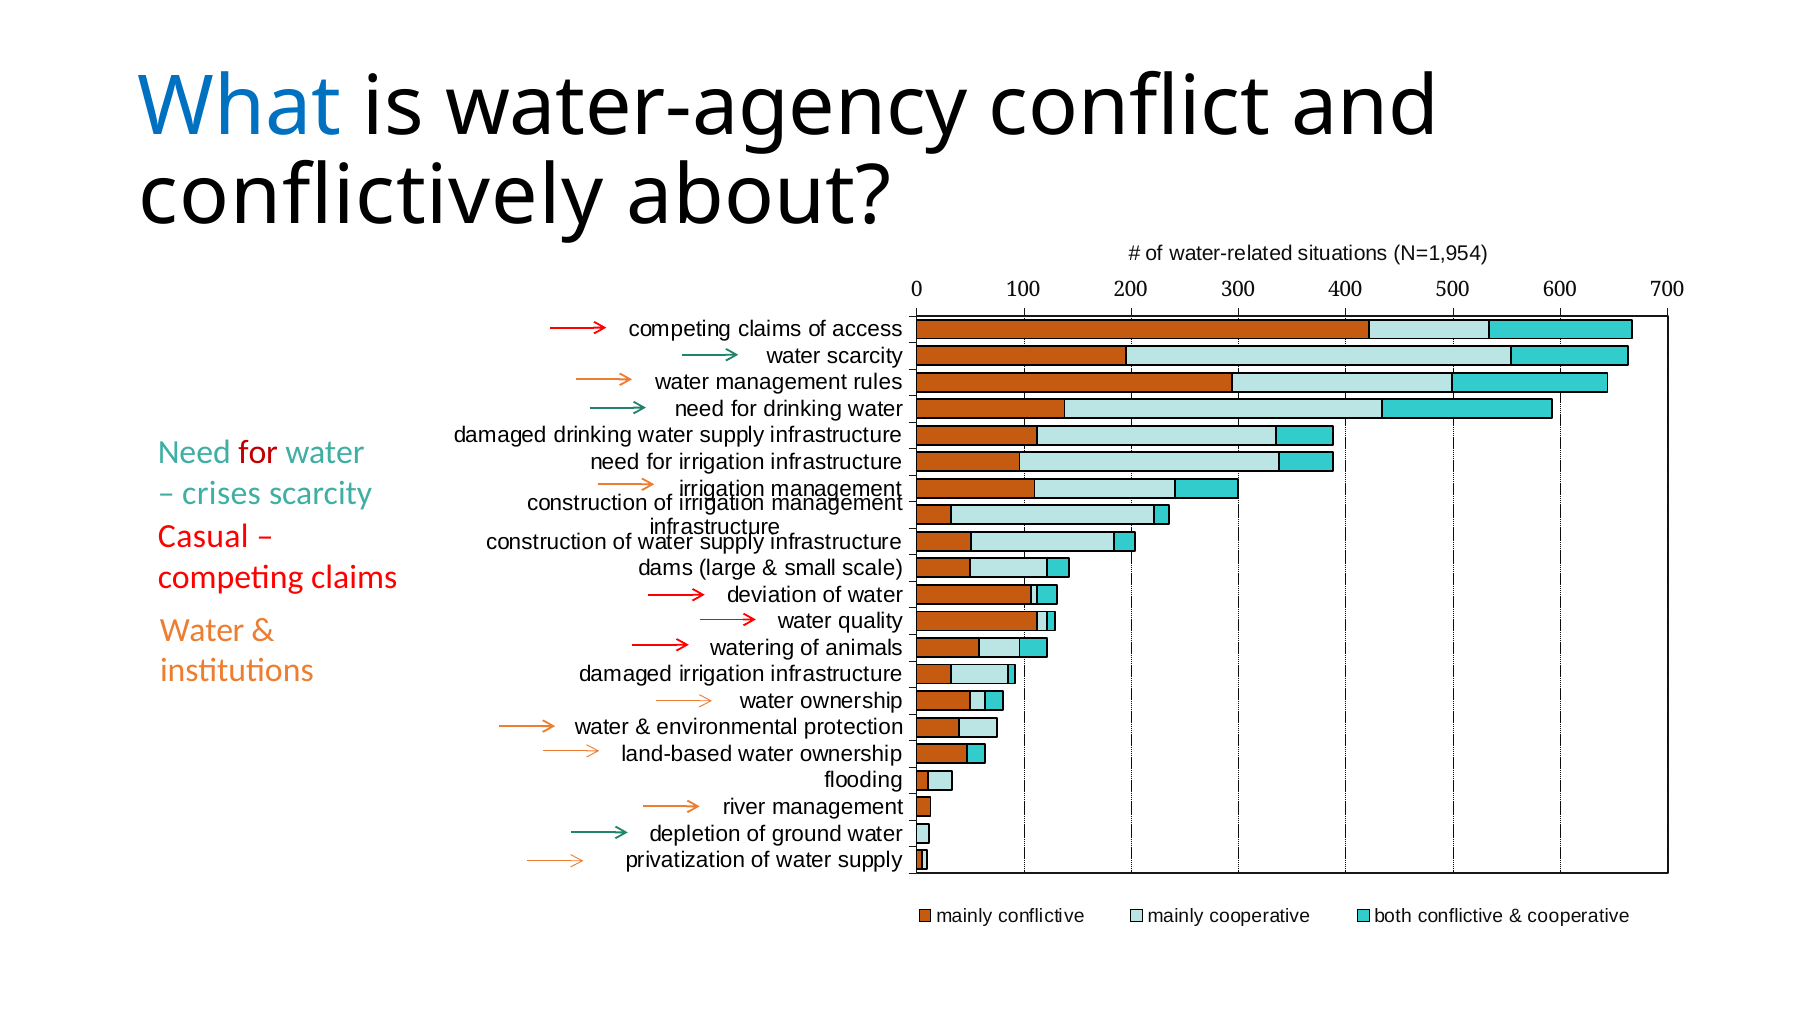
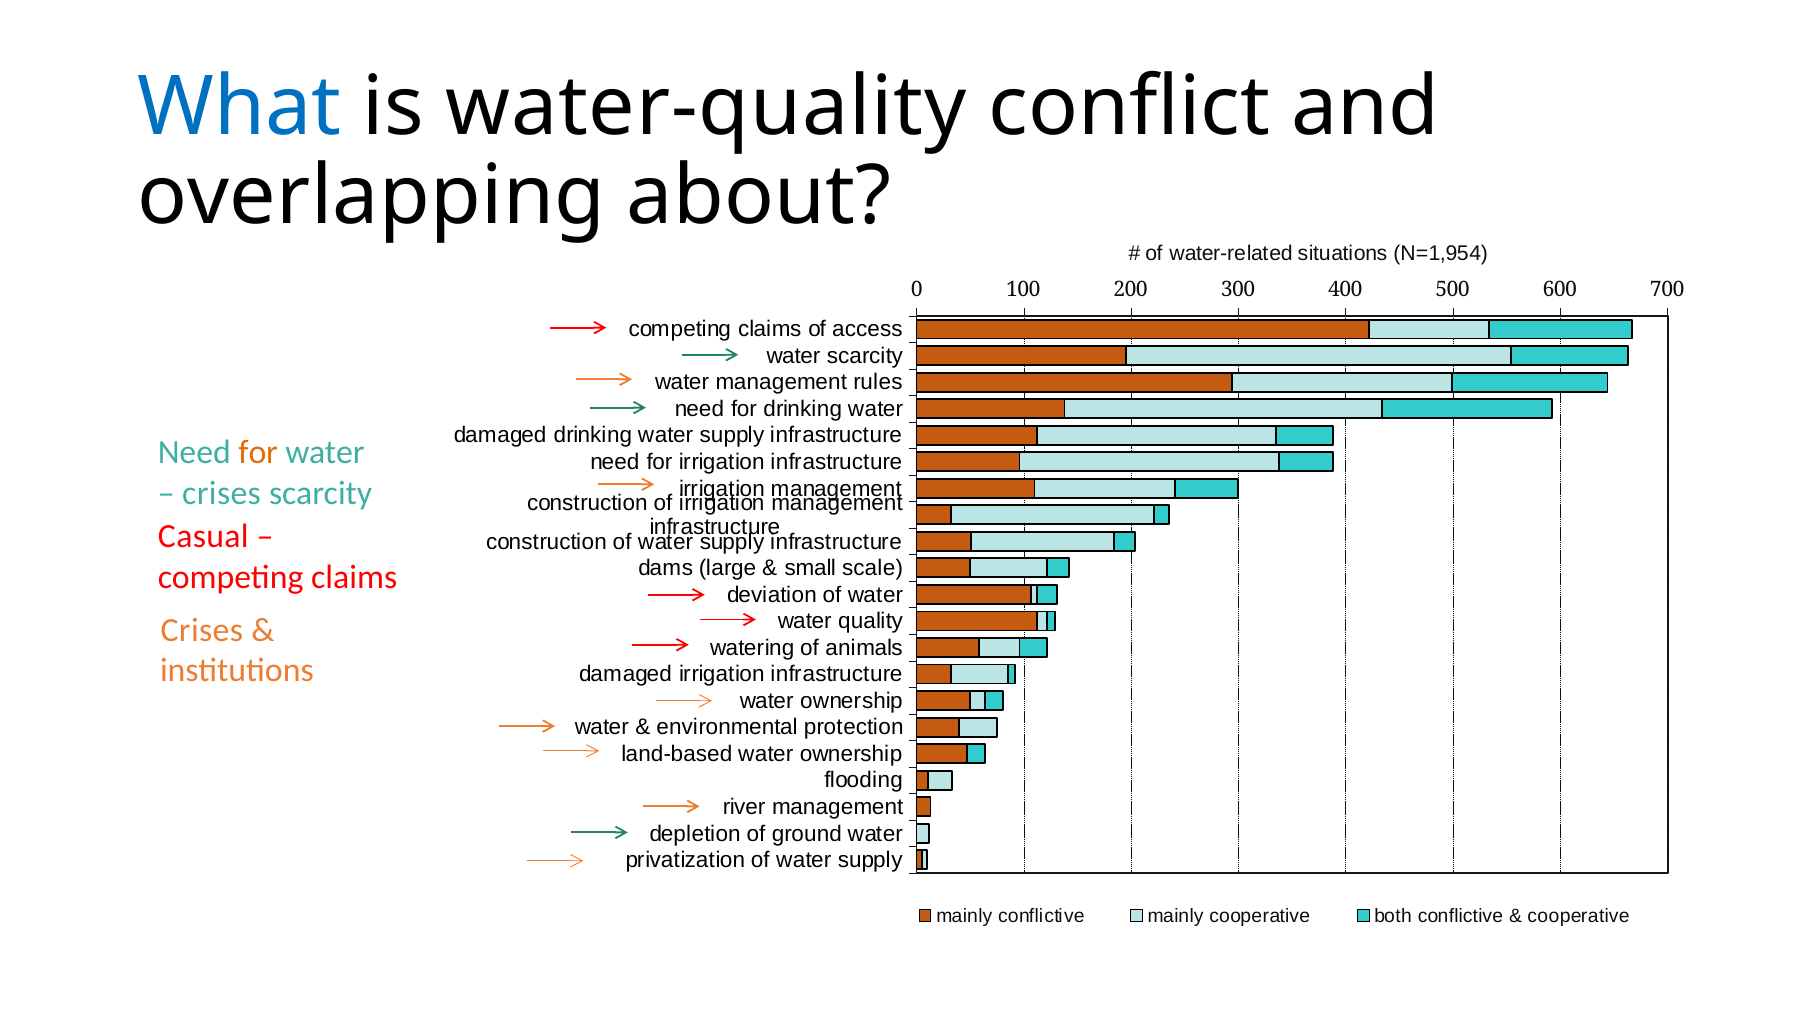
water-agency: water-agency -> water-quality (706, 107)
conflictively: conflictively -> overlapping (371, 196)
for colour: red -> orange (258, 452)
Water: Water -> Crises (202, 630)
